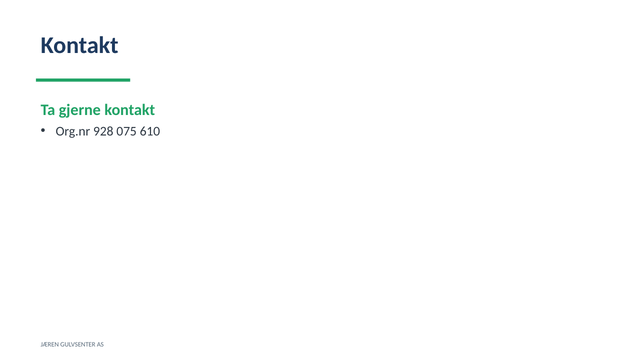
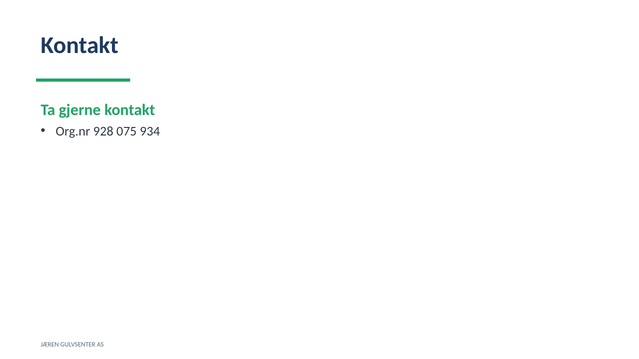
610: 610 -> 934 (150, 131)
